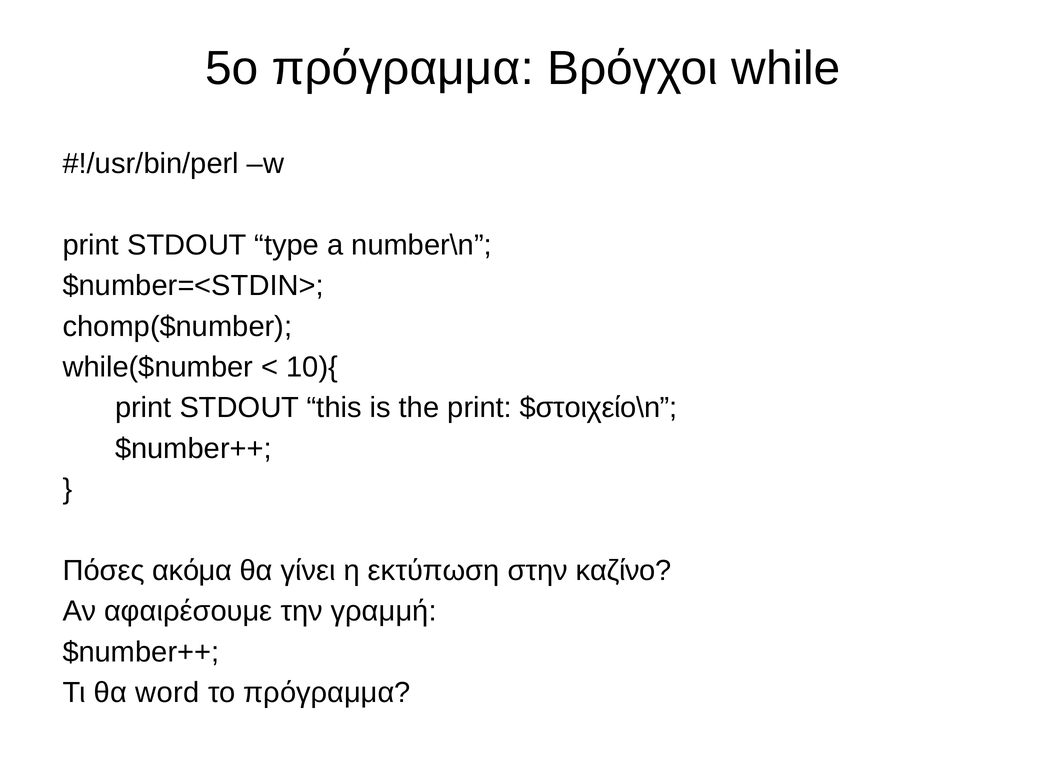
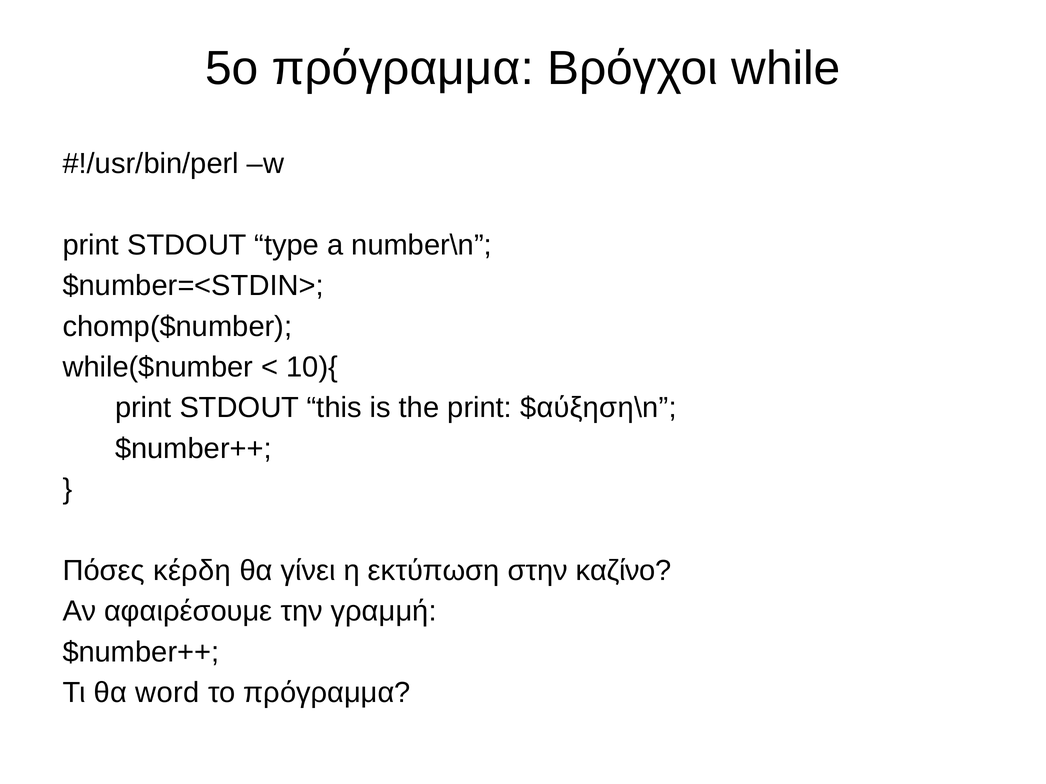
$στοιχείο\n: $στοιχείο\n -> $αύξηση\n (598, 408)
ακόμα: ακόμα -> κέρδη (192, 571)
